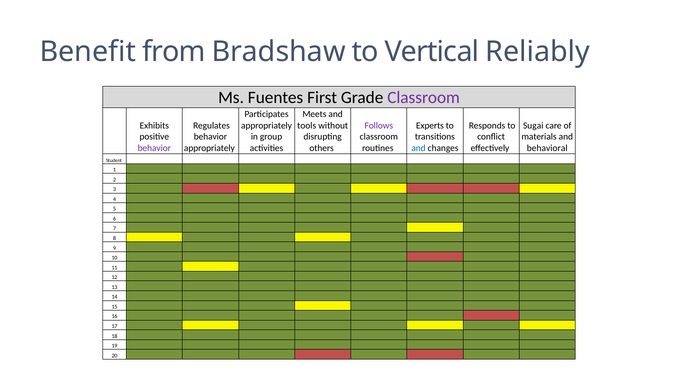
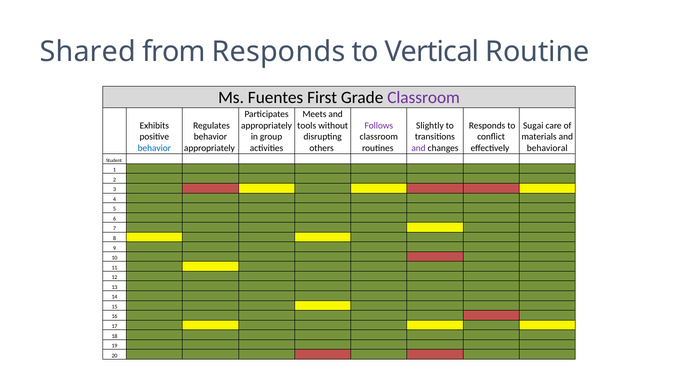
Benefit: Benefit -> Shared (88, 52)
from Bradshaw: Bradshaw -> Responds (278, 52)
Reliably: Reliably -> Routine (538, 52)
Experts: Experts -> Slightly (430, 125)
behavior colour: purple -> blue (154, 148)
and colour: blue -> purple (419, 148)
